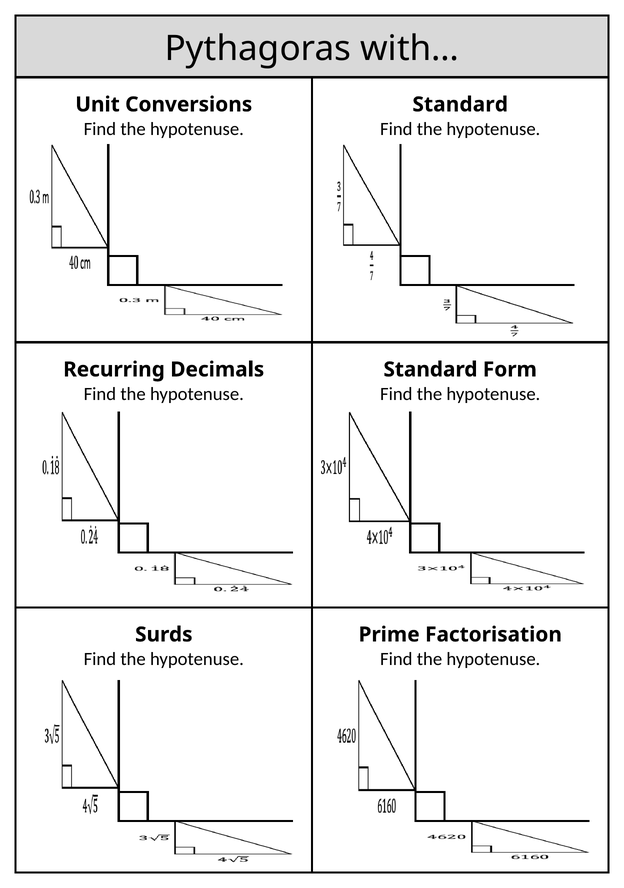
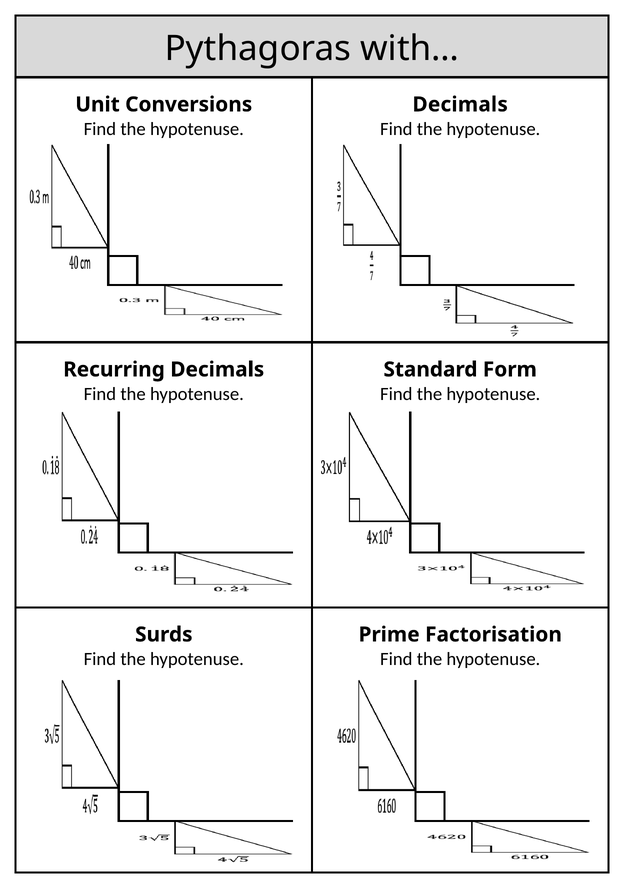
Standard: Standard -> Decimals (460, 104)
